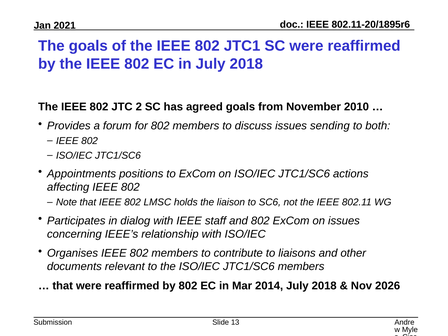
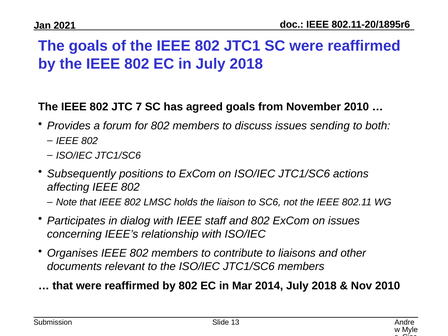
2: 2 -> 7 (139, 107)
Appointments: Appointments -> Subsequently (82, 174)
Nov 2026: 2026 -> 2010 (388, 286)
